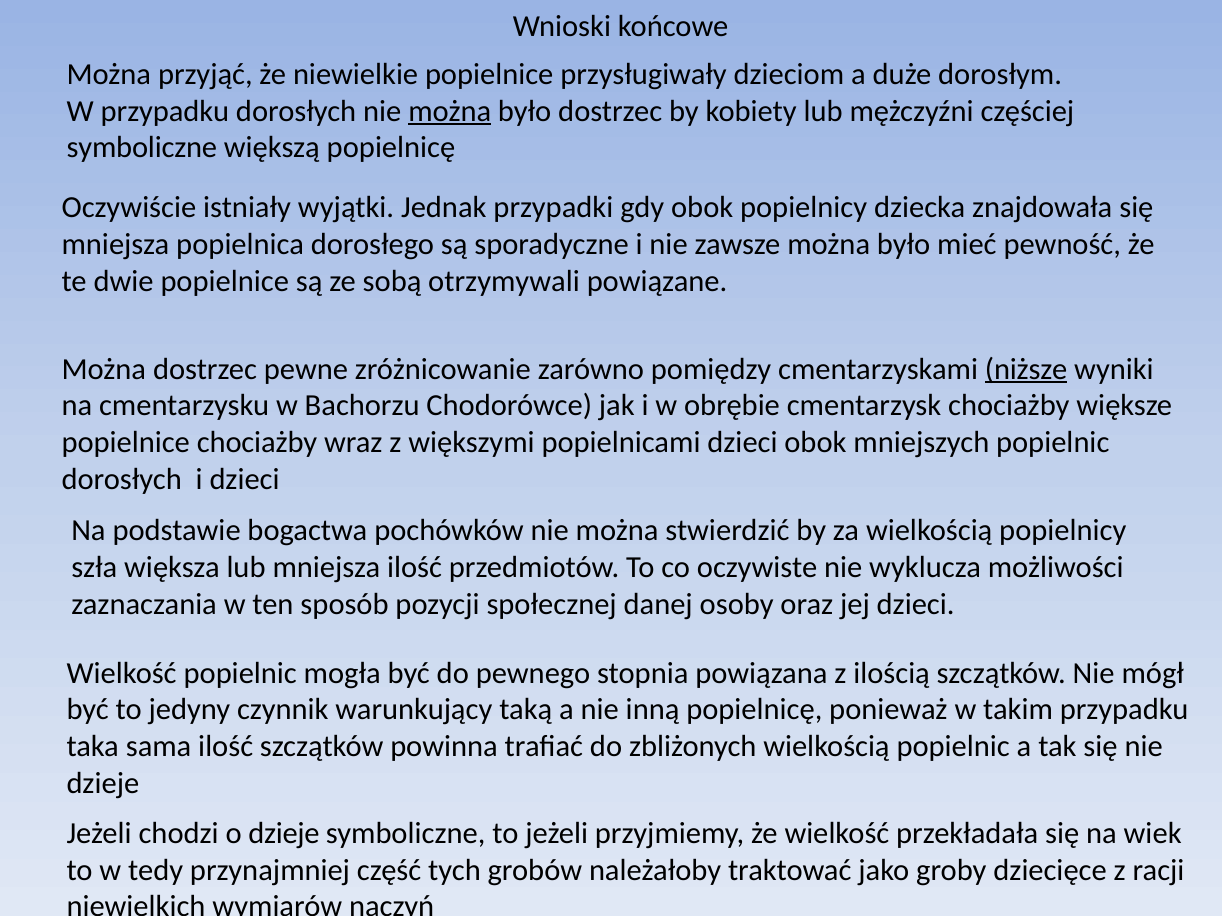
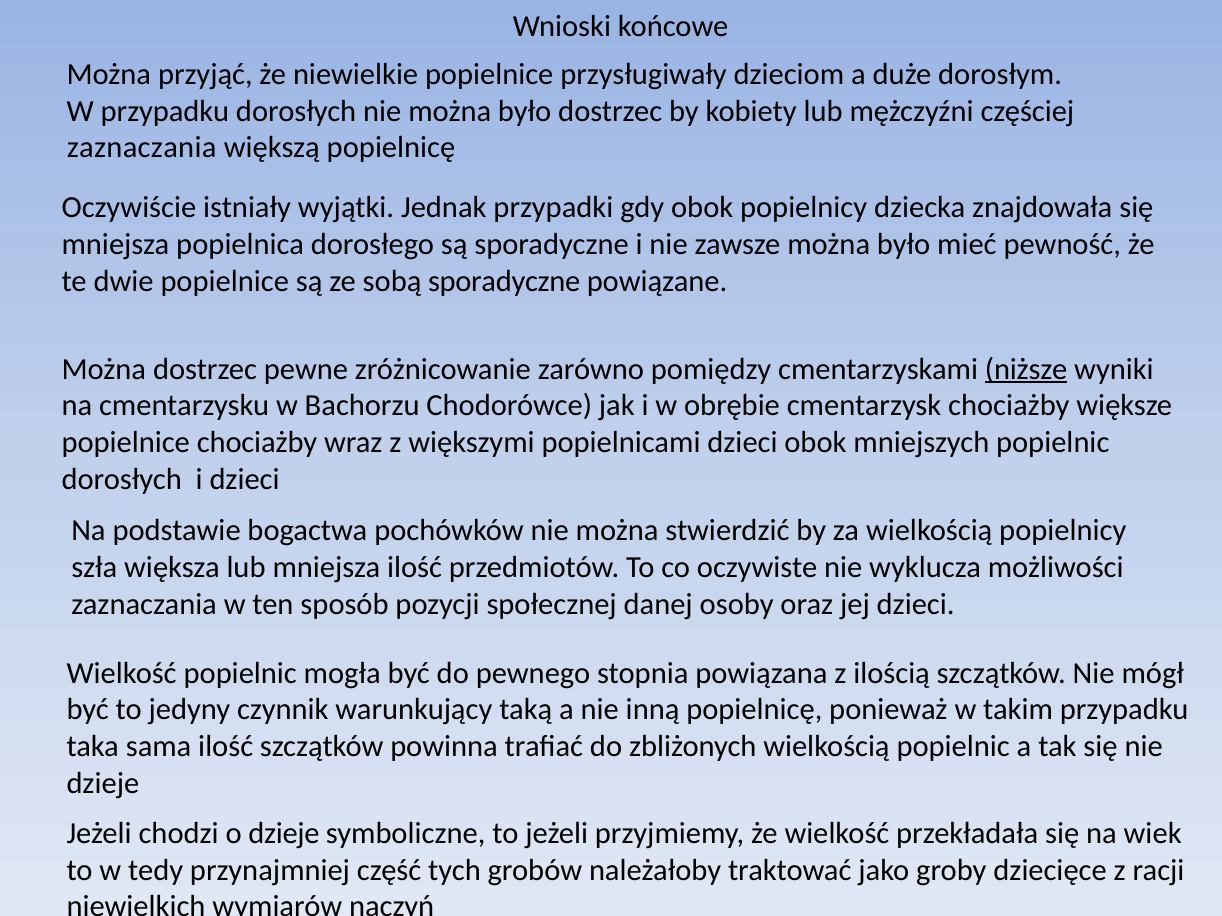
można underline: present -> none (450, 111)
symboliczne: symboliczne -> zaznaczania (142, 148)
sobą otrzymywali: otrzymywali -> sporadyczne (504, 281)
